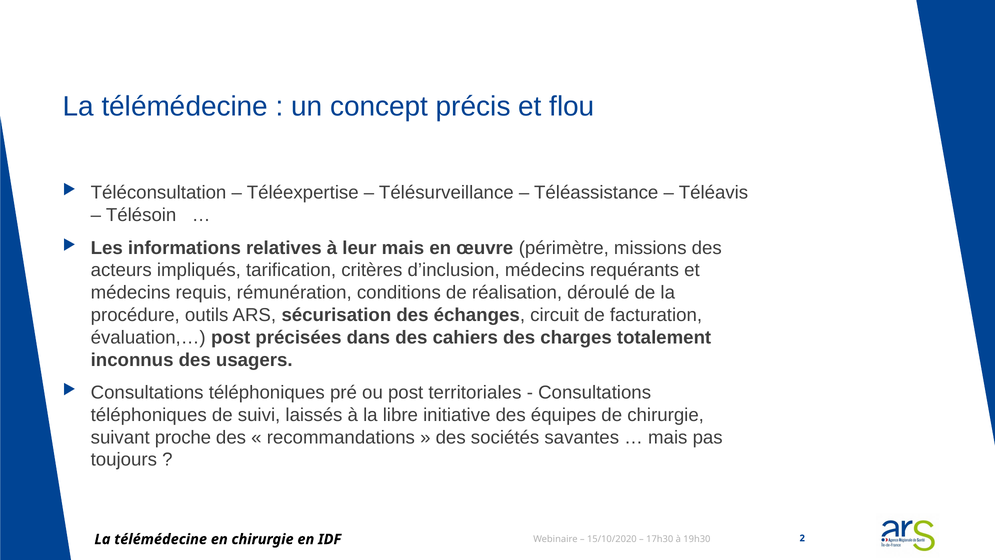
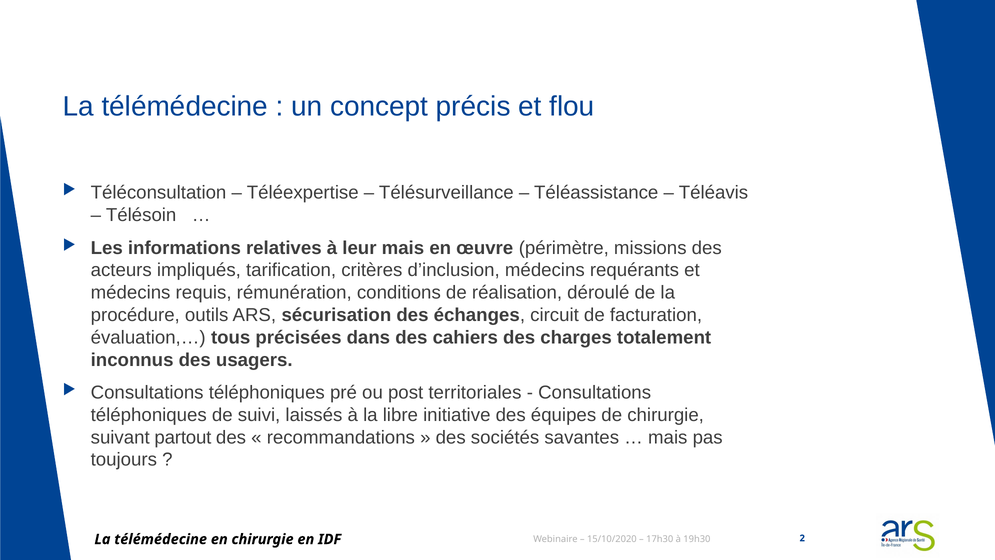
évaluation,… post: post -> tous (231, 337)
proche: proche -> partout (183, 437)
